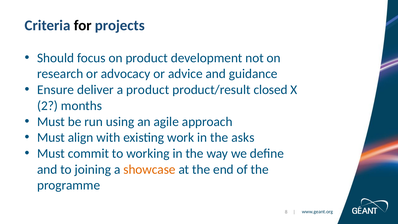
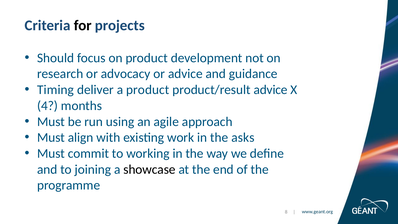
Ensure: Ensure -> Timing (56, 90)
product/result closed: closed -> advice (271, 90)
2: 2 -> 4 (48, 106)
showcase colour: orange -> black (149, 169)
